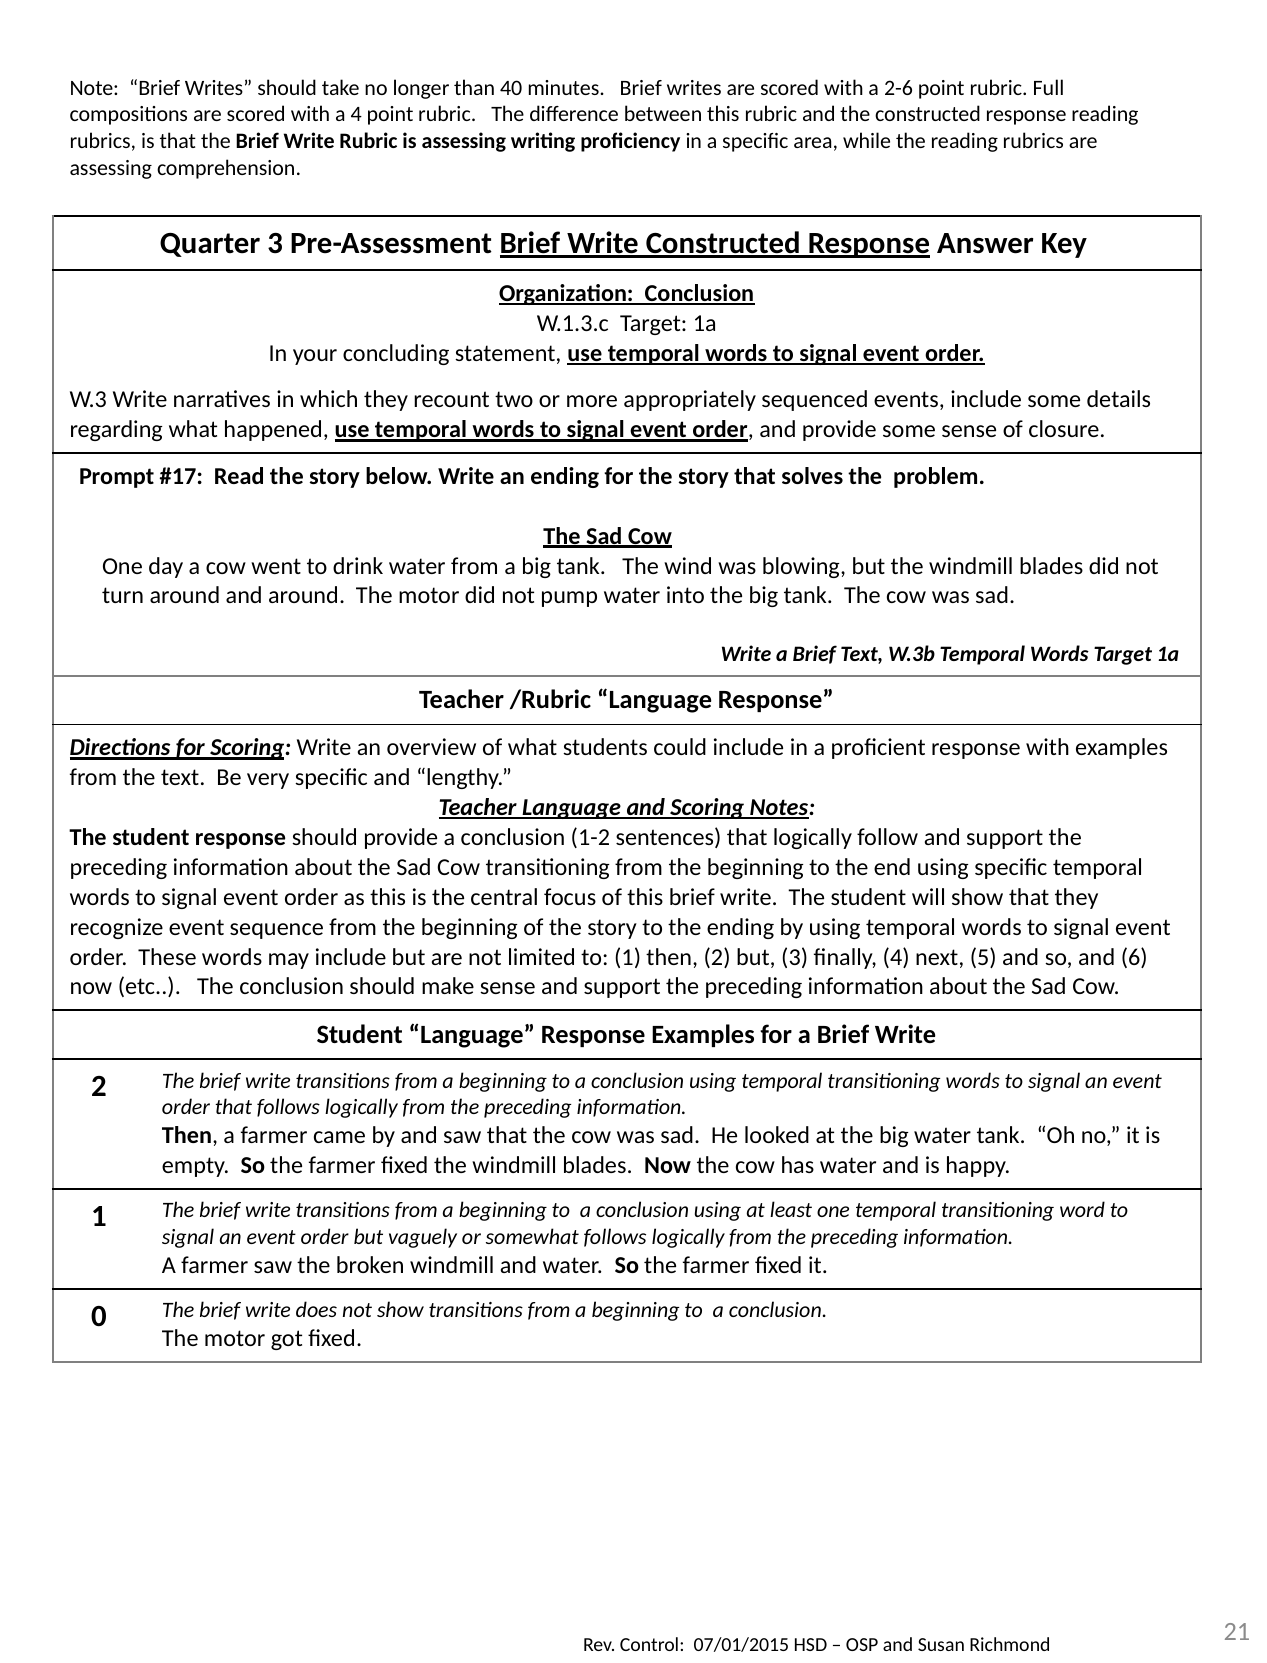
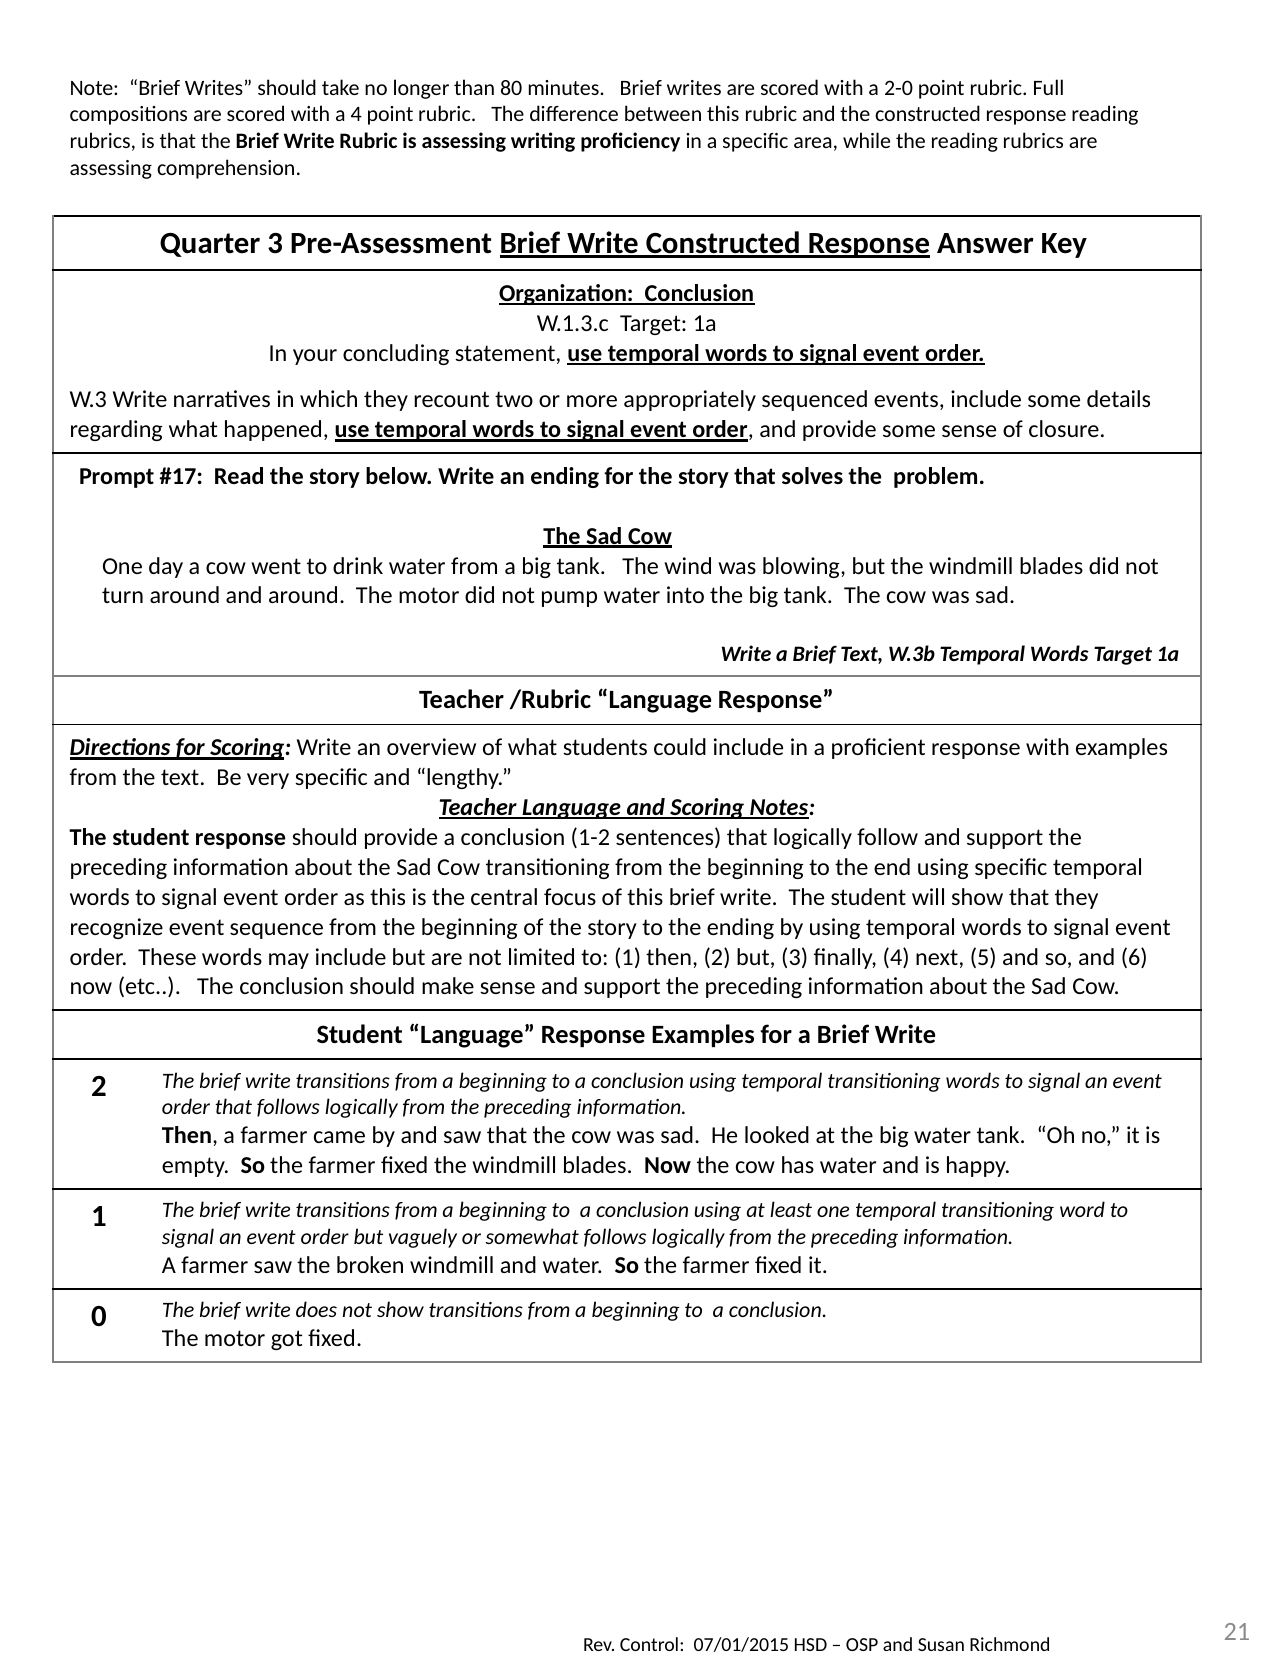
40: 40 -> 80 (511, 88)
2-6: 2-6 -> 2-0 (898, 88)
